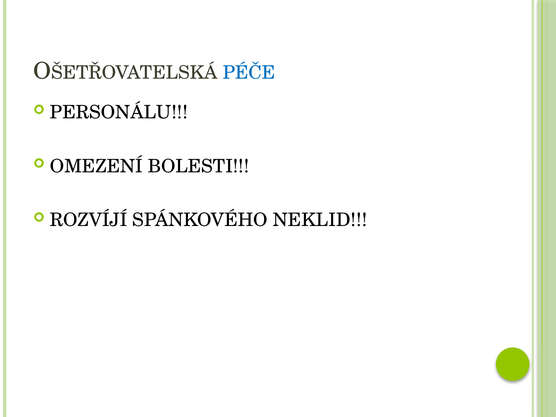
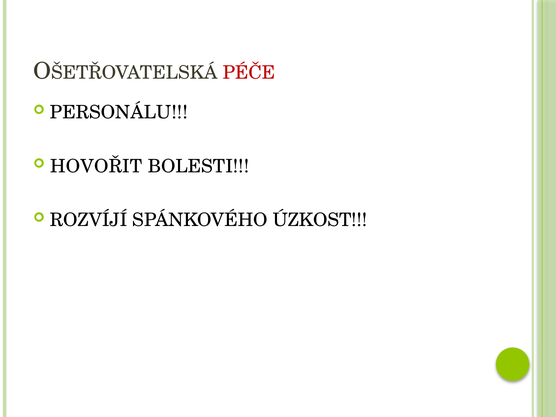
PÉČE colour: blue -> red (249, 73)
OMEZENÍ: OMEZENÍ -> HOVOŘIT (96, 166)
NEKLID: NEKLID -> ÚZKOST (320, 220)
